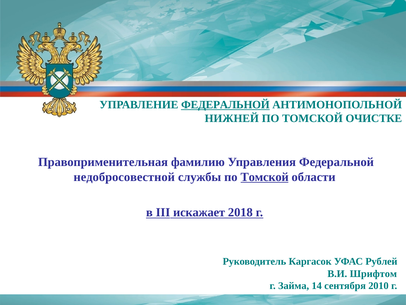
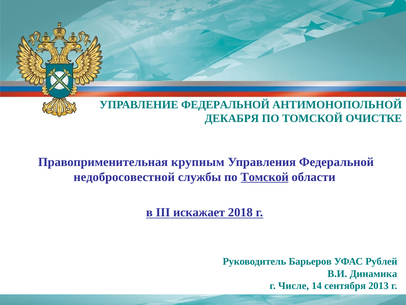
ФЕДЕРАЛЬНОЙ underline: present -> none (225, 105)
НИЖНЕЙ: НИЖНЕЙ -> ДЕКАБРЯ (232, 118)
фамилию: фамилию -> крупным (198, 162)
Каргасок: Каргасок -> Барьеров (310, 261)
Шрифтом: Шрифтом -> Динамика (373, 273)
Займа: Займа -> Числе (294, 285)
2010: 2010 -> 2013 (378, 285)
